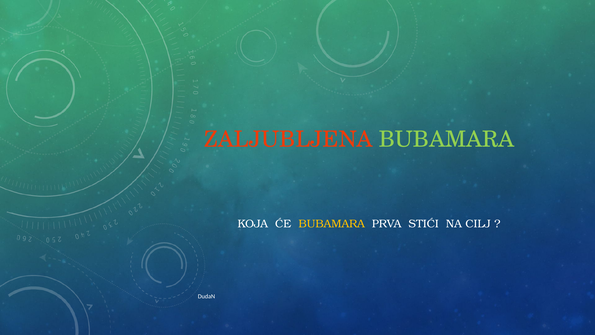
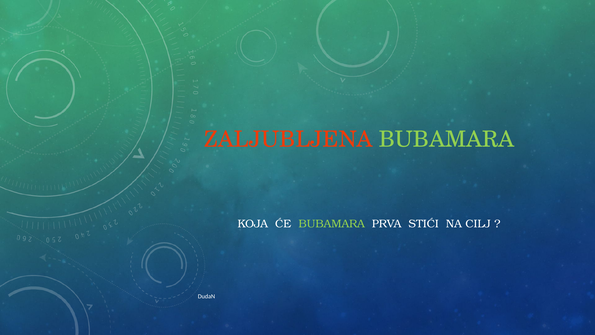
BUBAMARA colour: yellow -> light green (332, 224)
